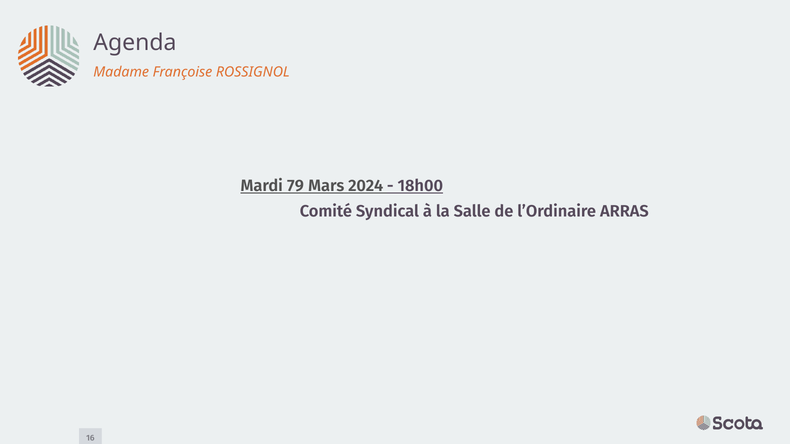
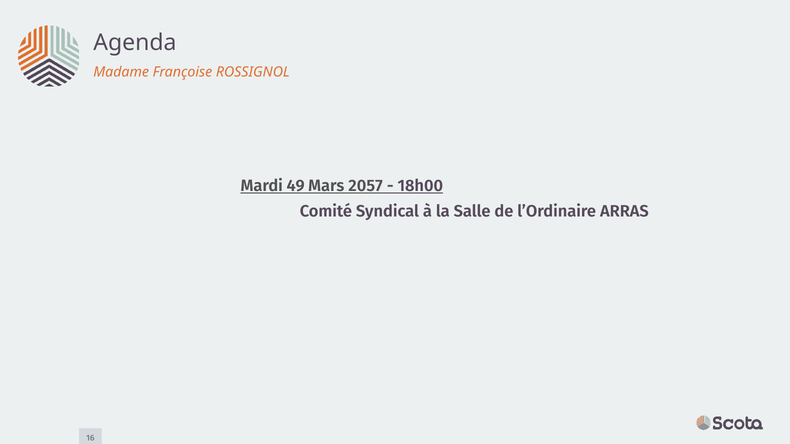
79: 79 -> 49 (296, 186)
2024: 2024 -> 2057 (366, 186)
